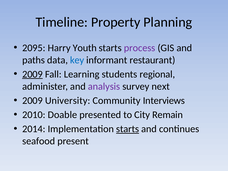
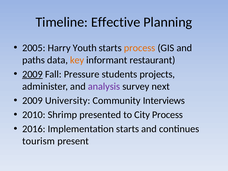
Property: Property -> Effective (116, 22)
2095: 2095 -> 2005 (34, 48)
process colour: purple -> orange (140, 48)
key colour: blue -> orange (77, 60)
Learning: Learning -> Pressure (82, 74)
regional: regional -> projects (157, 74)
Doable: Doable -> Shrimp (62, 115)
City Remain: Remain -> Process (168, 115)
2014: 2014 -> 2016 (34, 129)
starts underline: present -> none (128, 129)
seafood: seafood -> tourism (39, 141)
